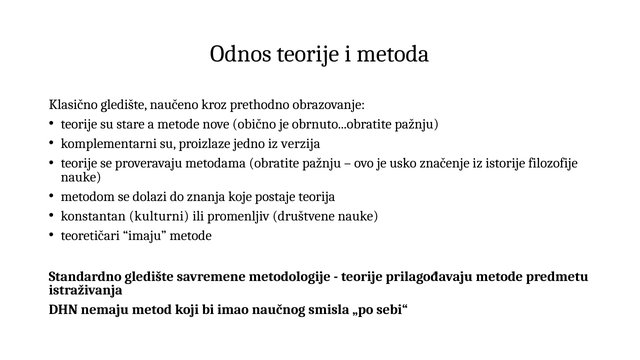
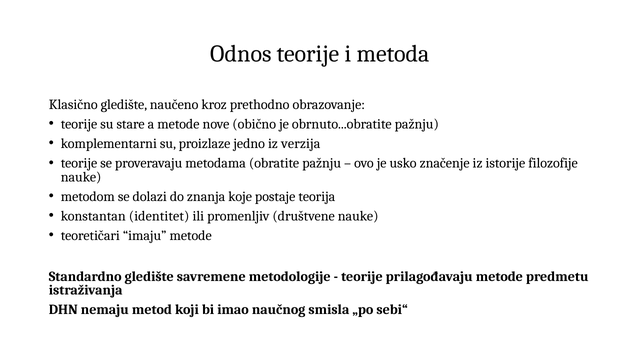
kulturni: kulturni -> identitet (159, 216)
